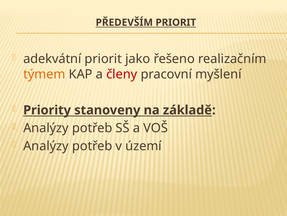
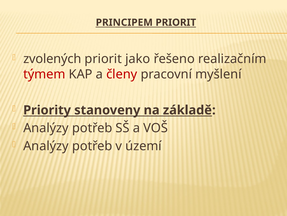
PŘEDEVŠÍM: PŘEDEVŠÍM -> PRINCIPEM (124, 22)
adekvátní: adekvátní -> zvolených (52, 59)
týmem colour: orange -> red (44, 74)
